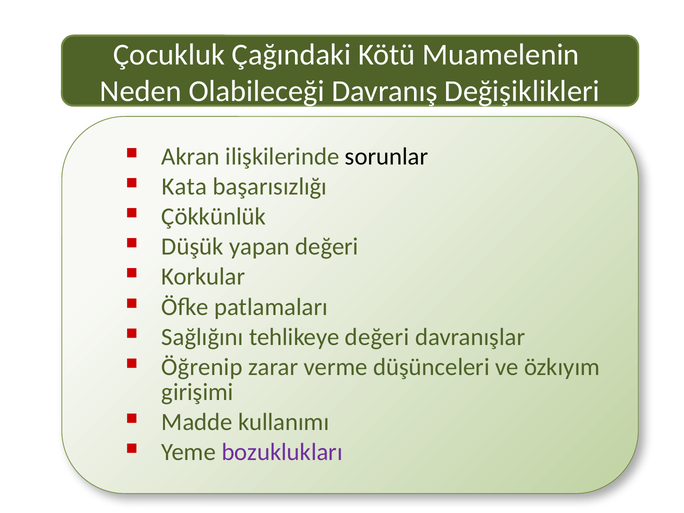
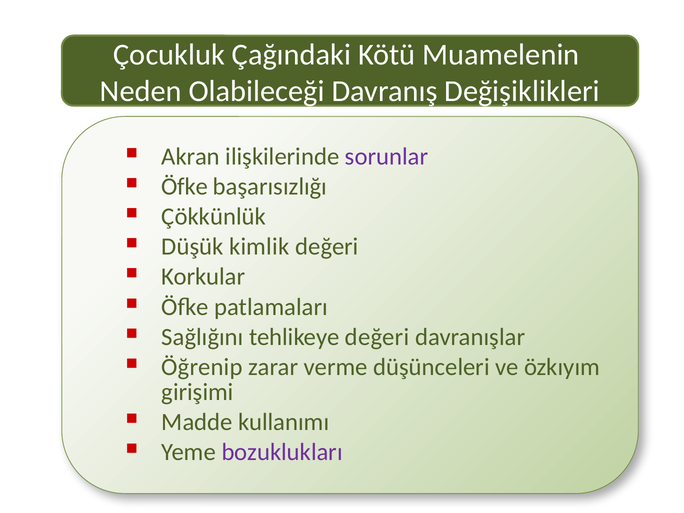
sorunlar colour: black -> purple (387, 156)
Kata: Kata -> Öfke (185, 186)
yapan: yapan -> kimlik (259, 247)
